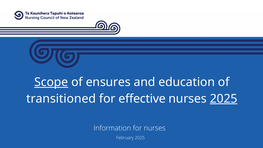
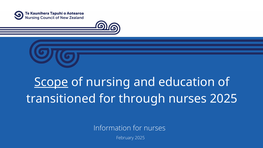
ensures: ensures -> nursing (108, 82)
effective: effective -> through (142, 99)
2025 underline: present -> none (224, 99)
